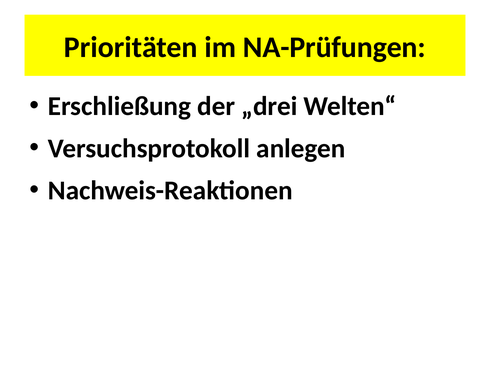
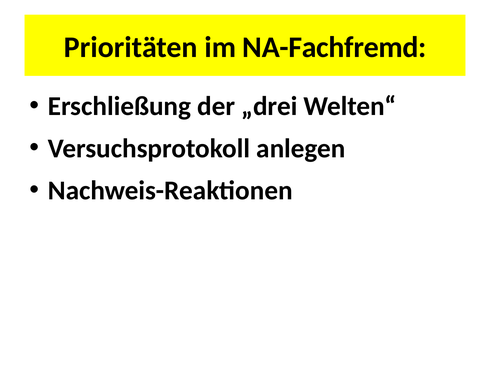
NA-Prüfungen: NA-Prüfungen -> NA-Fachfremd (334, 47)
